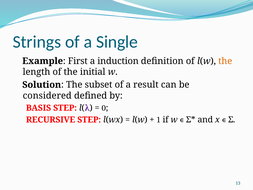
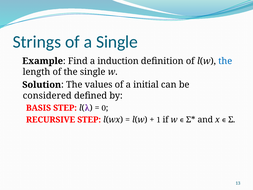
First: First -> Find (78, 61)
the colour: orange -> blue (225, 61)
the initial: initial -> single (93, 72)
subset: subset -> values (99, 85)
result: result -> initial (146, 85)
